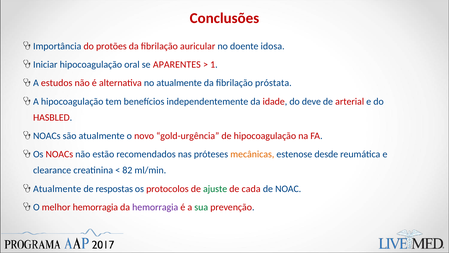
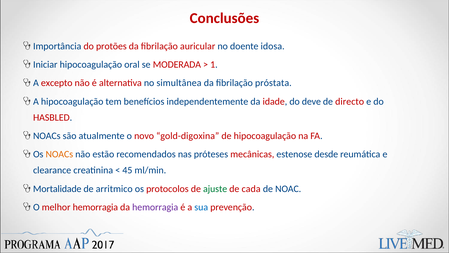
APARENTES: APARENTES -> MODERADA (177, 64)
estudos: estudos -> excepto (57, 83)
no atualmente: atualmente -> simultânea (179, 83)
arterial: arterial -> directo (350, 101)
gold-urgência: gold-urgência -> gold-digoxina (188, 136)
NOACs colour: red -> orange (59, 154)
mecânicas colour: orange -> red (252, 154)
82: 82 -> 45 (127, 170)
Atualmente: Atualmente -> Mortalidade (57, 188)
respostas: respostas -> arritmico (114, 188)
sua colour: green -> blue (201, 207)
